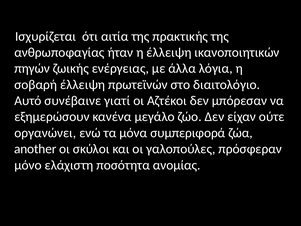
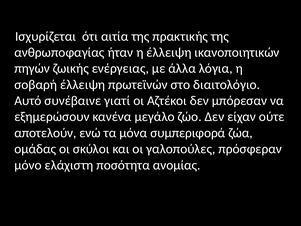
οργανώνει: οργανώνει -> αποτελούν (45, 133)
another: another -> ομάδας (35, 149)
